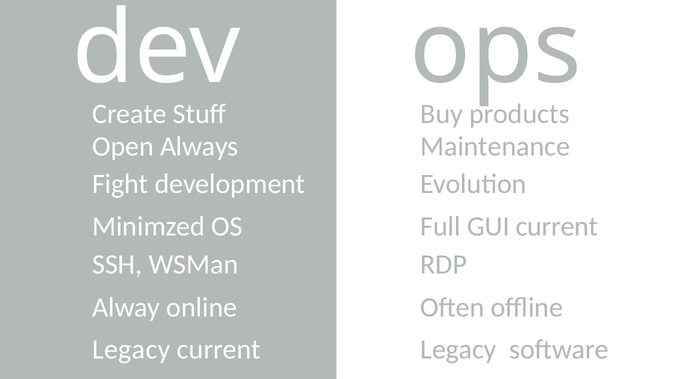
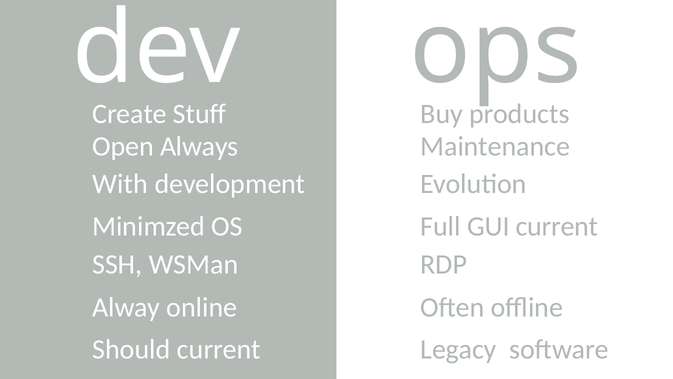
Fight: Fight -> With (120, 184)
Legacy: Legacy -> Should (131, 349)
